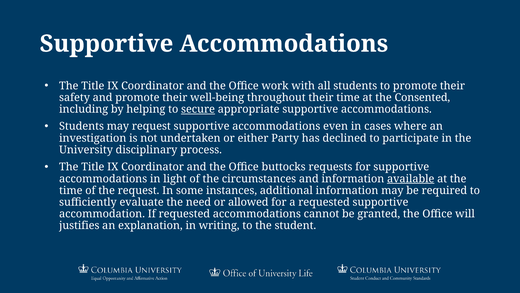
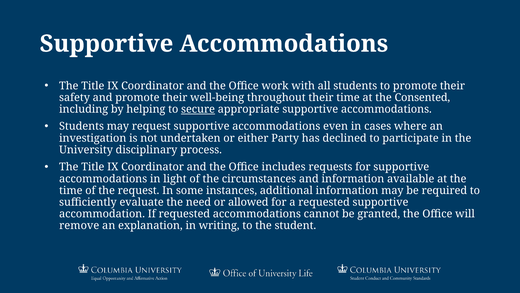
buttocks: buttocks -> includes (284, 167)
available underline: present -> none (411, 178)
justifies: justifies -> remove (79, 225)
